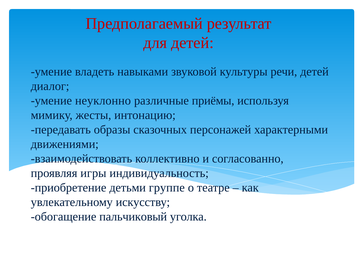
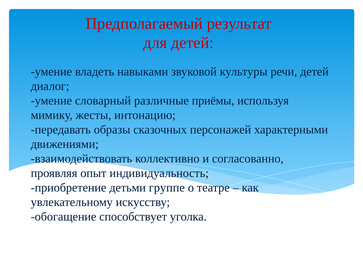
неуклонно: неуклонно -> словарный (103, 101)
игры: игры -> опыт (93, 173)
пальчиковый: пальчиковый -> способствует (133, 217)
